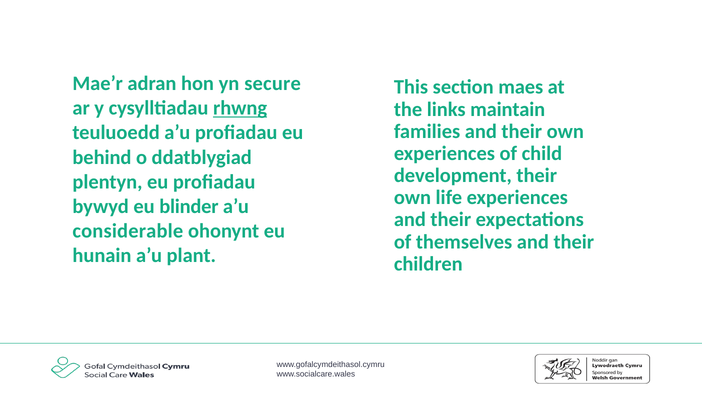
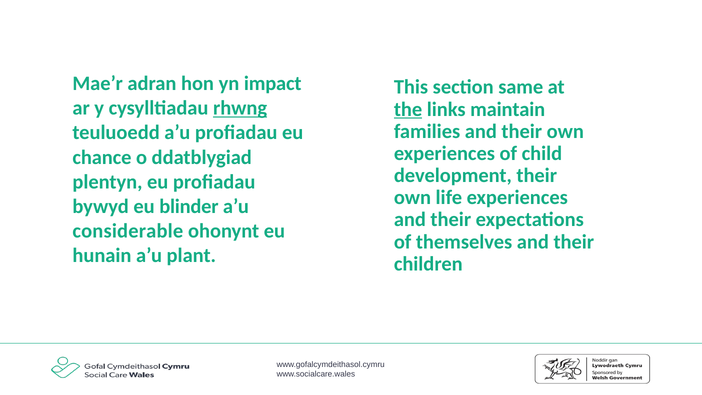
secure: secure -> impact (273, 83)
maes: maes -> same (521, 87)
the underline: none -> present (408, 109)
behind: behind -> chance (102, 157)
